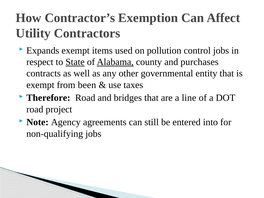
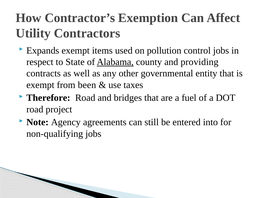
State underline: present -> none (75, 62)
purchases: purchases -> providing (200, 62)
line: line -> fuel (189, 98)
